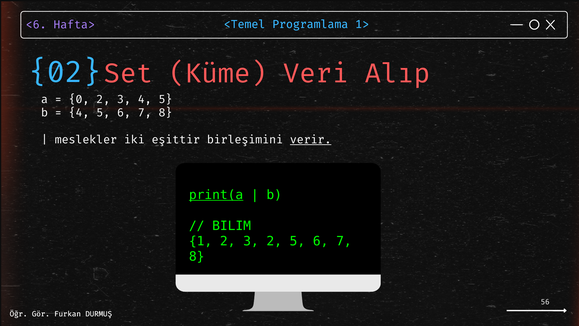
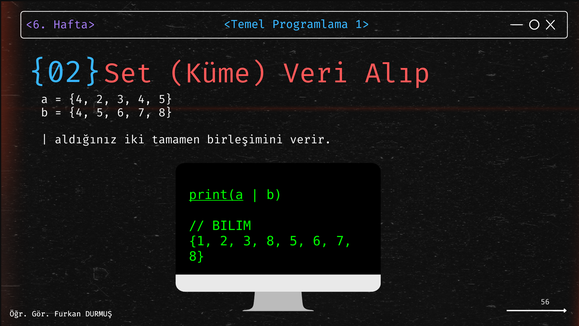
0: 0 -> 4 (79, 99)
meslekler: meslekler -> aldığınız (86, 140)
eşittir: eşittir -> tamamen (176, 140)
verir underline: present -> none (311, 140)
3 2: 2 -> 8 (274, 241)
